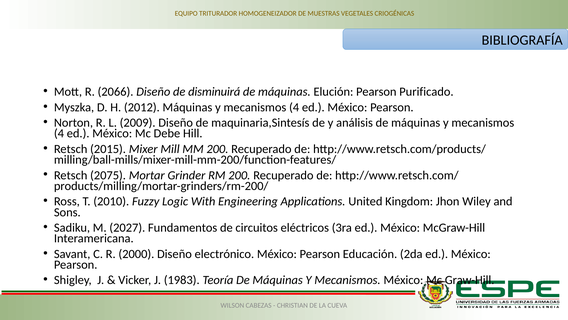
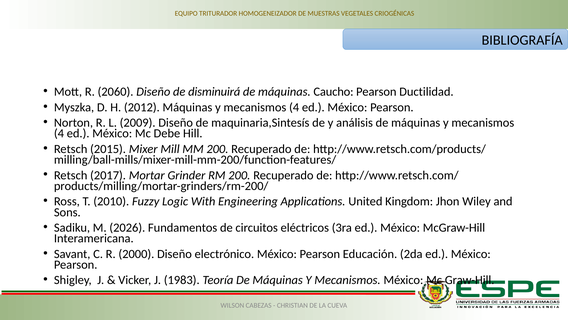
2066: 2066 -> 2060 (115, 92)
Elución: Elución -> Caucho (333, 92)
Purificado: Purificado -> Ductilidad (426, 92)
2075: 2075 -> 2017 (108, 175)
2027: 2027 -> 2026 (127, 227)
